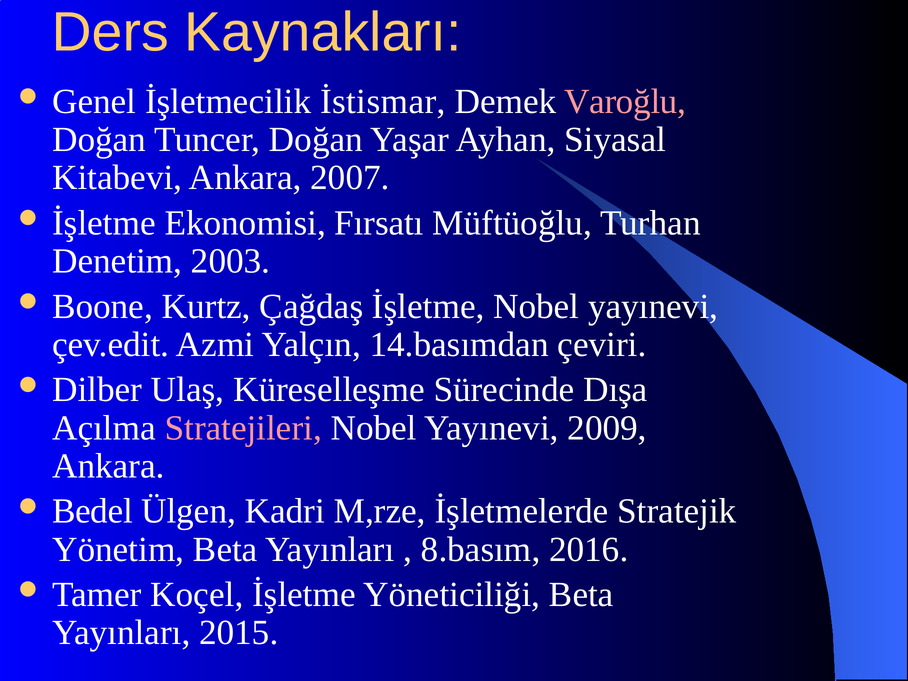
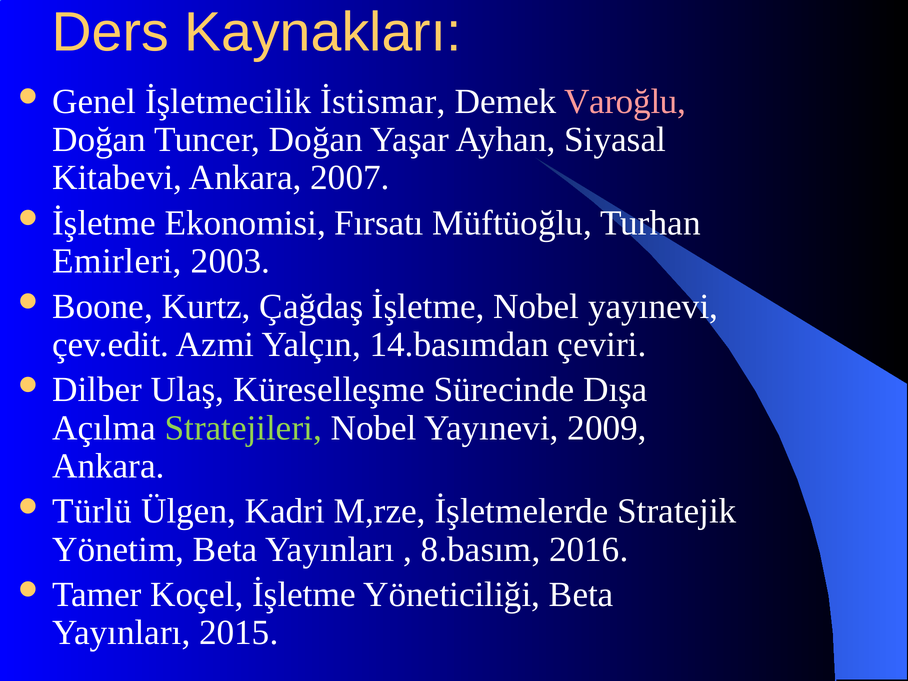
Denetim: Denetim -> Emirleri (117, 261)
Stratejileri colour: pink -> light green (243, 428)
Bedel: Bedel -> Türlü (92, 511)
